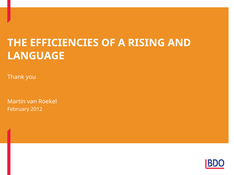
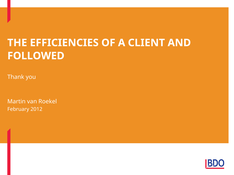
RISING: RISING -> CLIENT (146, 43)
LANGUAGE: LANGUAGE -> FOLLOWED (36, 56)
